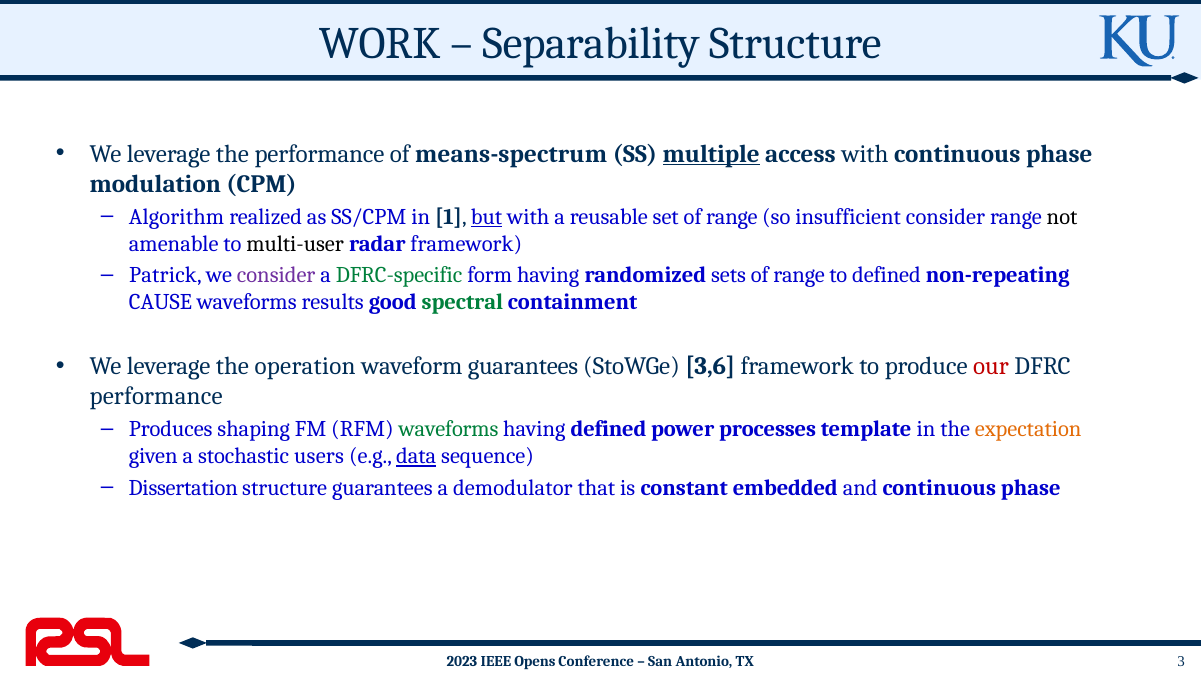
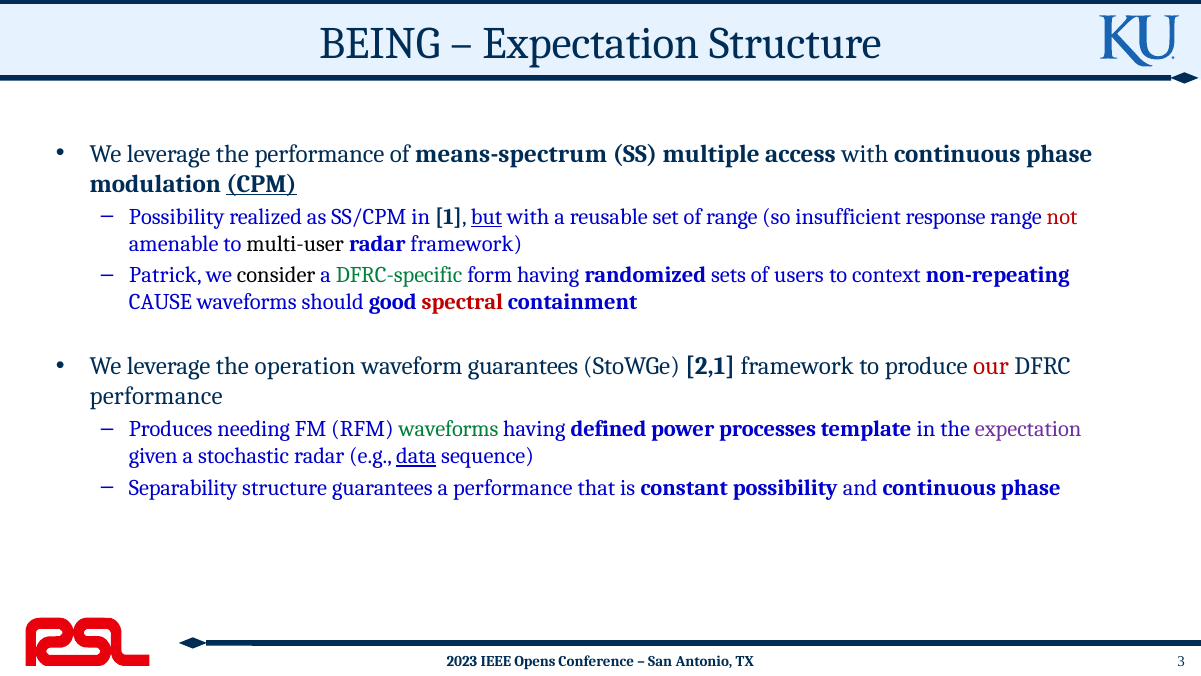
WORK: WORK -> BEING (380, 44)
Separability: Separability -> Expectation (591, 44)
multiple underline: present -> none (711, 154)
CPM underline: none -> present (262, 184)
Algorithm: Algorithm -> Possibility (177, 217)
insufficient consider: consider -> response (946, 217)
not colour: black -> red (1062, 217)
consider colour: purple -> black (276, 275)
sets of range: range -> users (799, 275)
to defined: defined -> context (886, 275)
results: results -> should (333, 302)
spectral colour: green -> red (462, 302)
3,6: 3,6 -> 2,1 (710, 366)
shaping: shaping -> needing (254, 429)
expectation colour: orange -> purple (1028, 429)
stochastic users: users -> radar (319, 456)
Dissertation: Dissertation -> Separability (183, 487)
a demodulator: demodulator -> performance (513, 487)
constant embedded: embedded -> possibility (785, 487)
